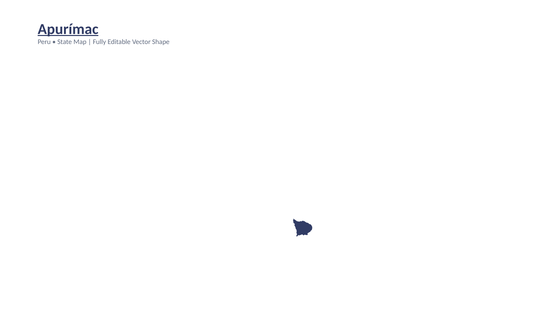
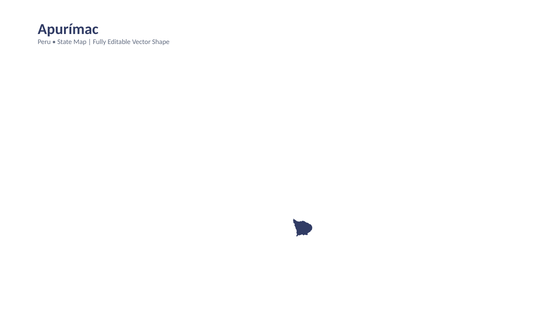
Apurímac underline: present -> none (68, 29)
